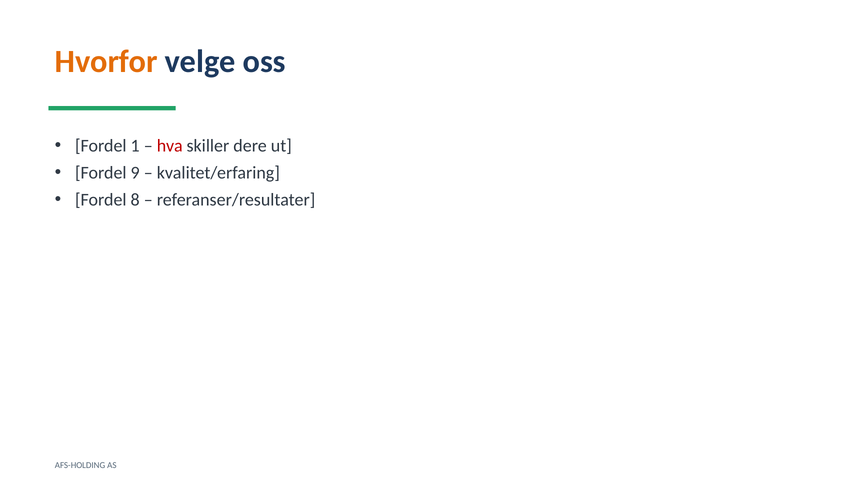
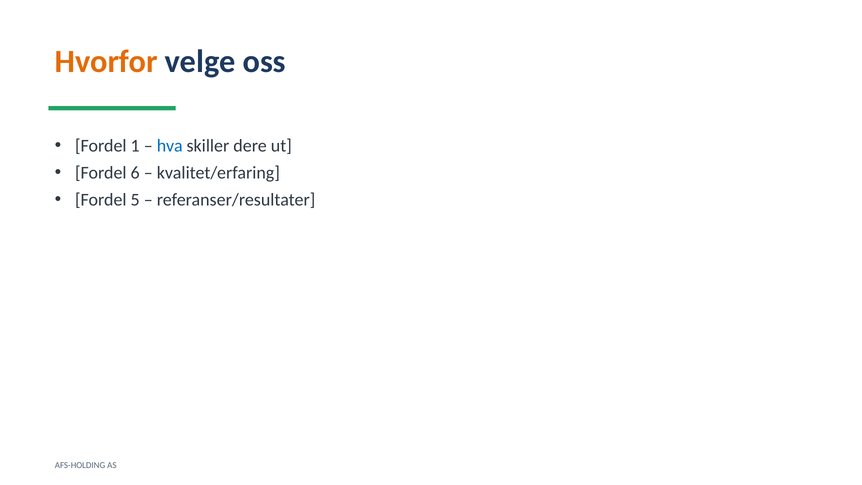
hva colour: red -> blue (170, 146)
9: 9 -> 6 (135, 173)
8: 8 -> 5 (135, 200)
